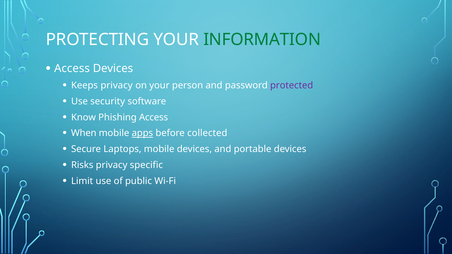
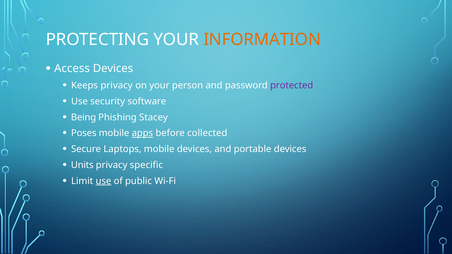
INFORMATION colour: green -> orange (262, 40)
Know: Know -> Being (84, 117)
Phishing Access: Access -> Stacey (153, 117)
When: When -> Poses (84, 133)
Risks: Risks -> Units (82, 165)
use underline: none -> present (103, 181)
